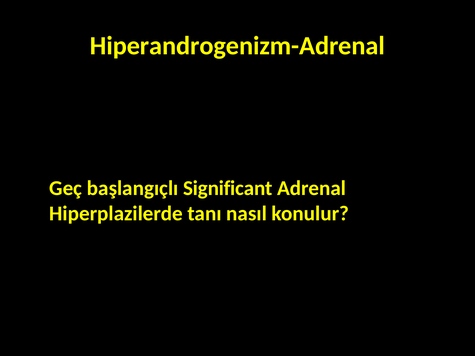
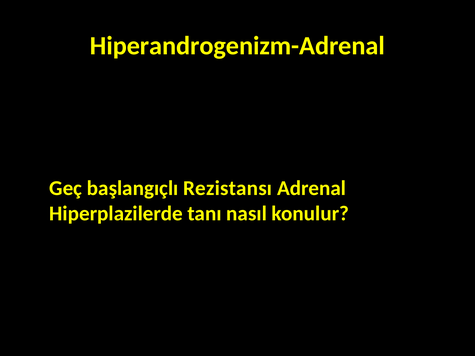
Significant: Significant -> Rezistansı (228, 188)
